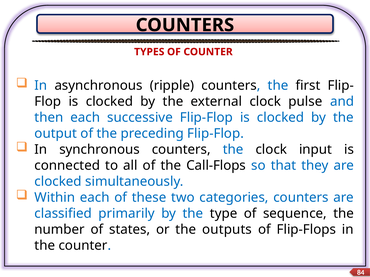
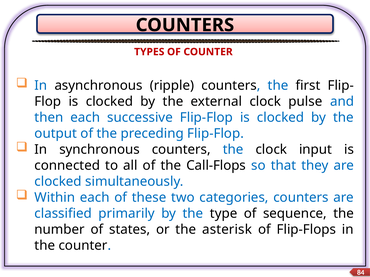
outputs: outputs -> asterisk (227, 230)
